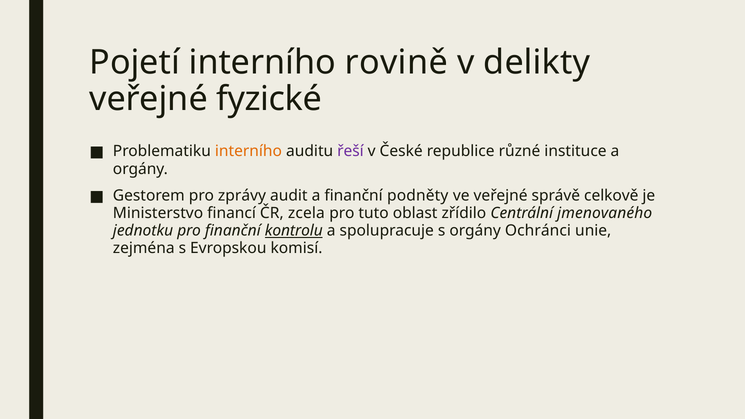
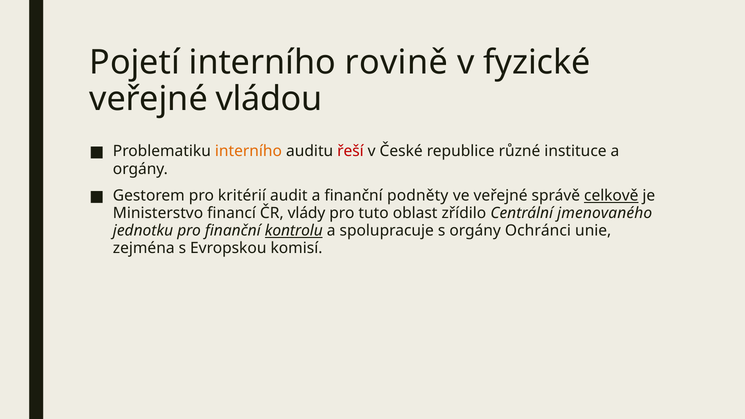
delikty: delikty -> fyzické (537, 63)
fyzické: fyzické -> vládou (269, 99)
řeší colour: purple -> red (350, 151)
zprávy: zprávy -> kritérií (242, 196)
celkově underline: none -> present (611, 196)
zcela: zcela -> vlády (307, 213)
